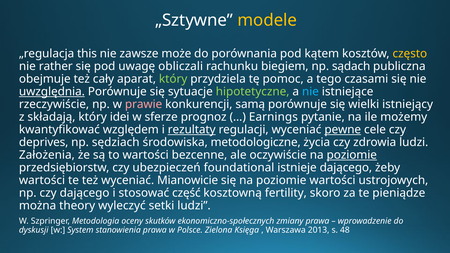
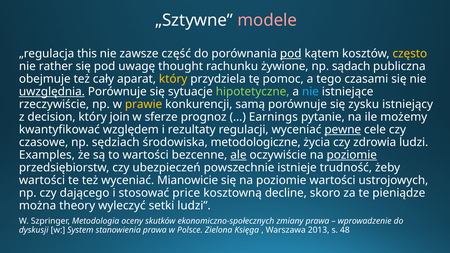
modele colour: yellow -> pink (267, 20)
może: może -> część (176, 54)
pod underline: none -> present (291, 54)
obliczali: obliczali -> thought (181, 66)
biegiem: biegiem -> żywione (285, 66)
który colour: light green -> yellow (173, 79)
prawie colour: pink -> yellow (144, 104)
wielki: wielki -> zysku (364, 104)
składają: składają -> decision (51, 117)
idei: idei -> join (120, 117)
rezultaty underline: present -> none (192, 130)
deprives: deprives -> czasowe (44, 142)
Założenia: Założenia -> Examples (47, 155)
ale underline: none -> present (238, 155)
foundational: foundational -> powszechnie (239, 168)
istnieje dającego: dającego -> trudność (346, 168)
część: część -> price (186, 193)
fertility: fertility -> decline (286, 193)
